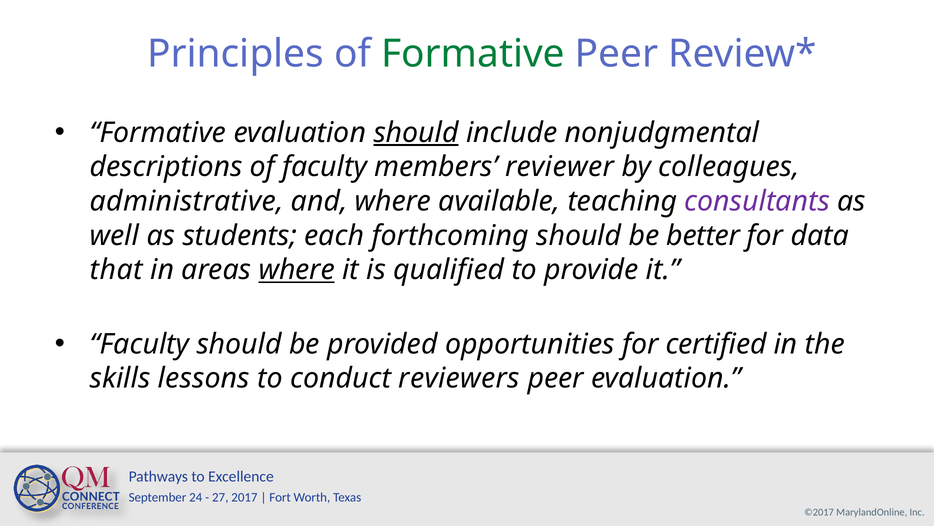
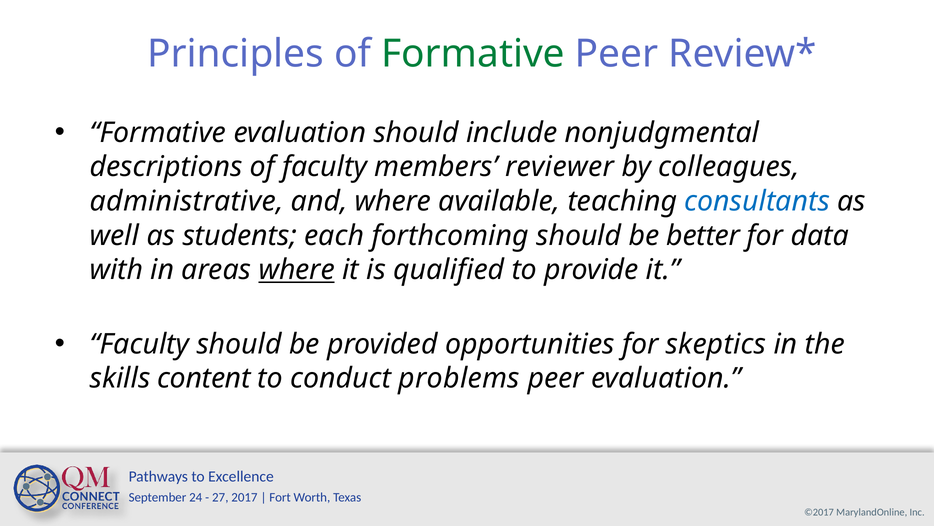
should underline: present -> none (416, 133)
consultants colour: purple -> blue (757, 201)
that: that -> with (116, 270)
certified: certified -> skeptics (716, 344)
lessons: lessons -> content (204, 378)
reviewers: reviewers -> problems (459, 378)
